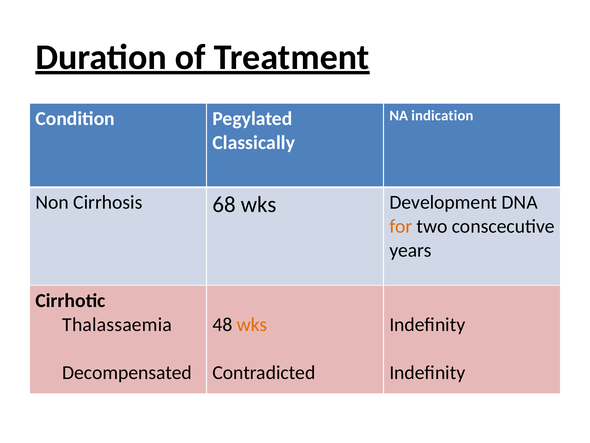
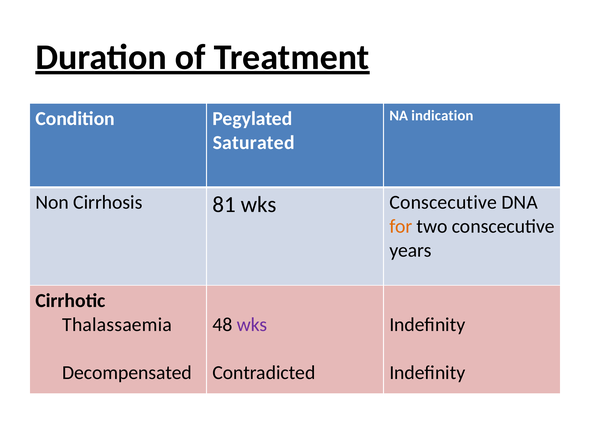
Classically: Classically -> Saturated (254, 142)
68: 68 -> 81 (224, 204)
wks Development: Development -> Conscecutive (443, 202)
wks colour: orange -> purple (252, 324)
